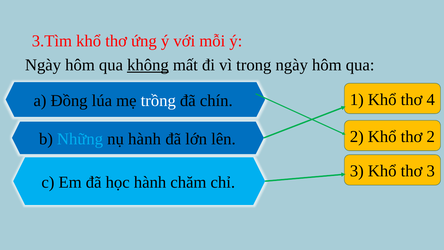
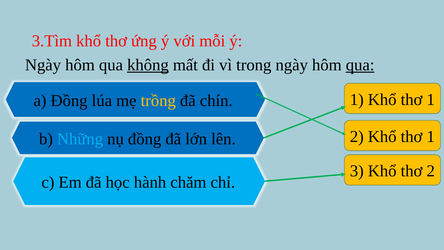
qua underline: none -> present (360, 65)
1 Khổ thơ 4: 4 -> 1 (431, 99)
trồng colour: white -> yellow (158, 101)
2 Khổ thơ 2: 2 -> 1 (431, 137)
nụ hành: hành -> đồng (145, 139)
thơ 3: 3 -> 2 (431, 171)
